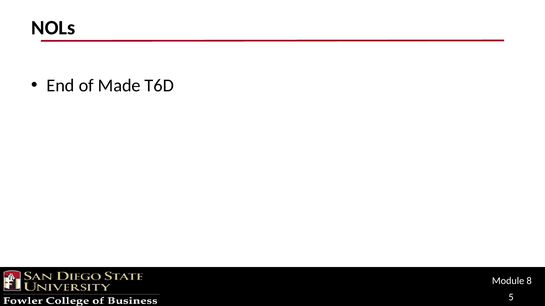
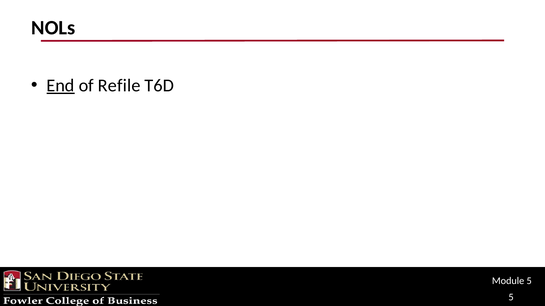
End underline: none -> present (61, 86)
Made: Made -> Refile (119, 86)
Module 8: 8 -> 5 (529, 281)
